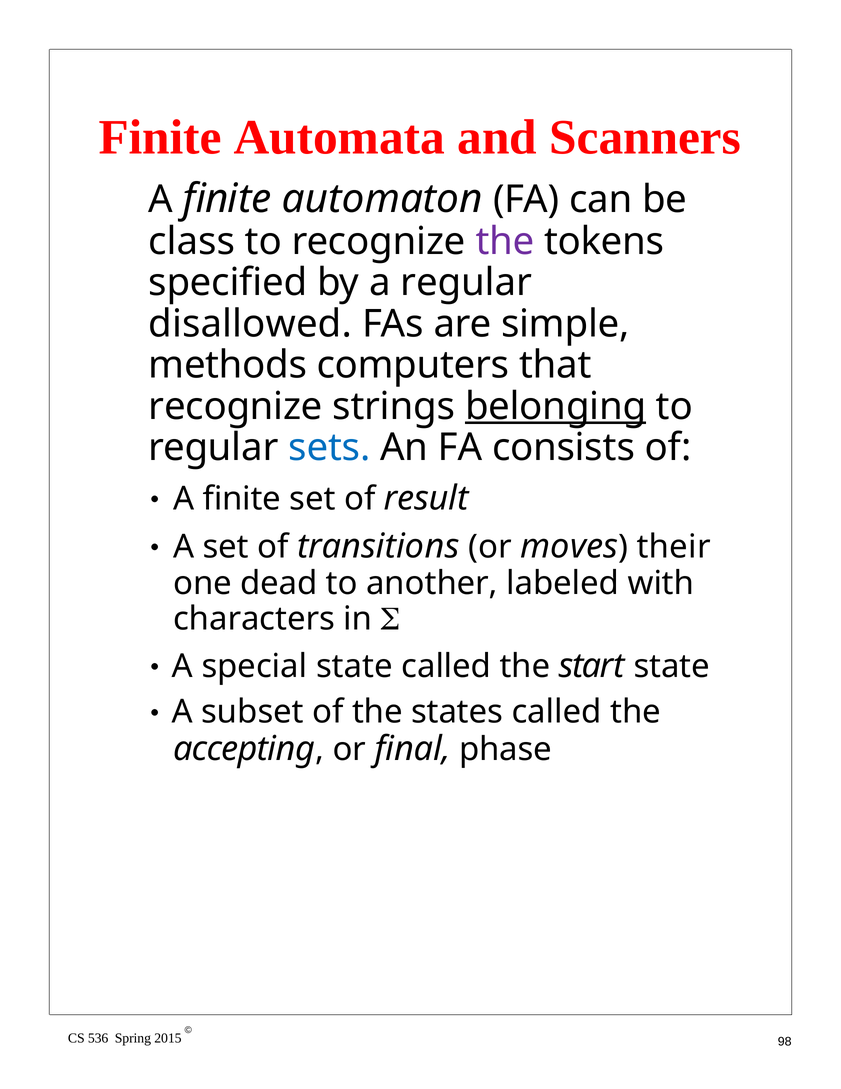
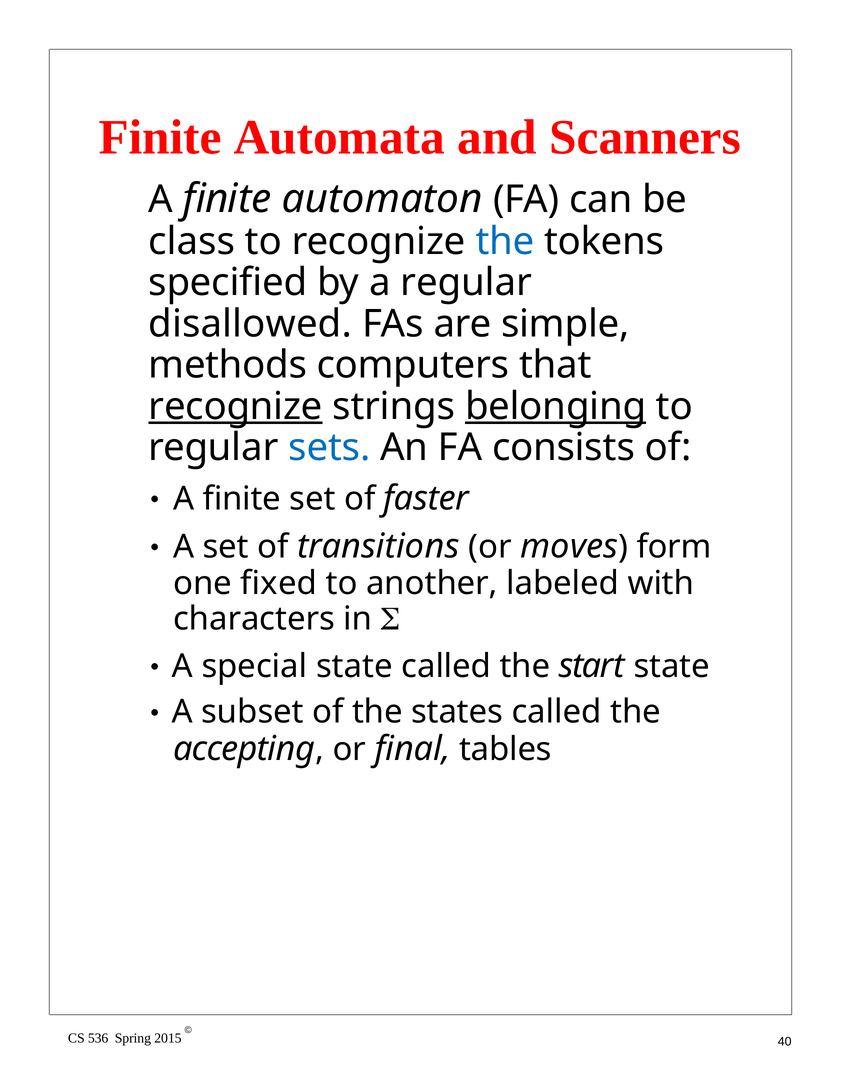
the colour: purple -> blue (505, 241)
recognize underline: none -> present (235, 406)
result: result -> faster (426, 498)
their: their -> form (674, 547)
dead: dead -> fixed (279, 583)
phase: phase -> tables (506, 749)
98: 98 -> 40 (785, 1041)
